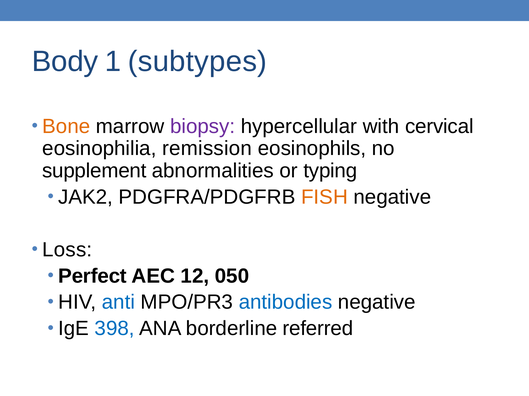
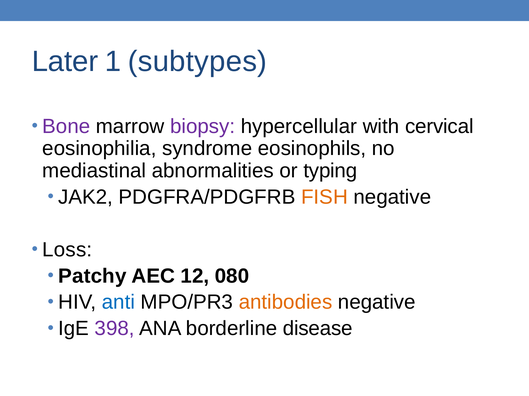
Body: Body -> Later (65, 62)
Bone colour: orange -> purple (66, 127)
remission: remission -> syndrome (207, 149)
supplement: supplement -> mediastinal (94, 171)
Perfect: Perfect -> Patchy (92, 276)
050: 050 -> 080 (232, 276)
antibodies colour: blue -> orange (286, 303)
398 colour: blue -> purple (115, 329)
referred: referred -> disease (318, 329)
